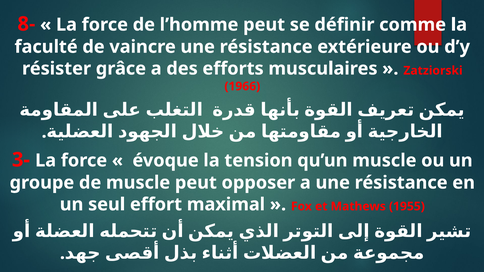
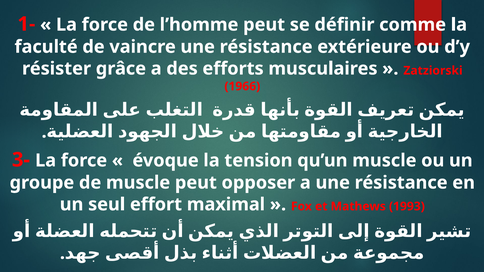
8-: 8- -> 1- (26, 24)
1955: 1955 -> 1993 (407, 207)
